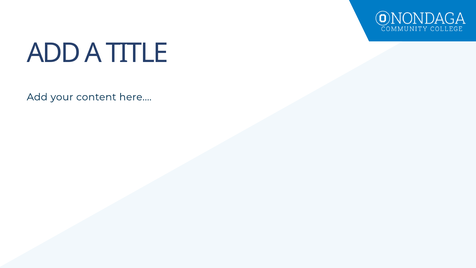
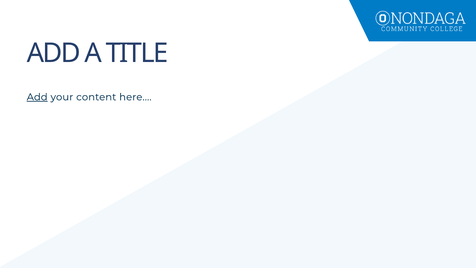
Add underline: none -> present (37, 97)
